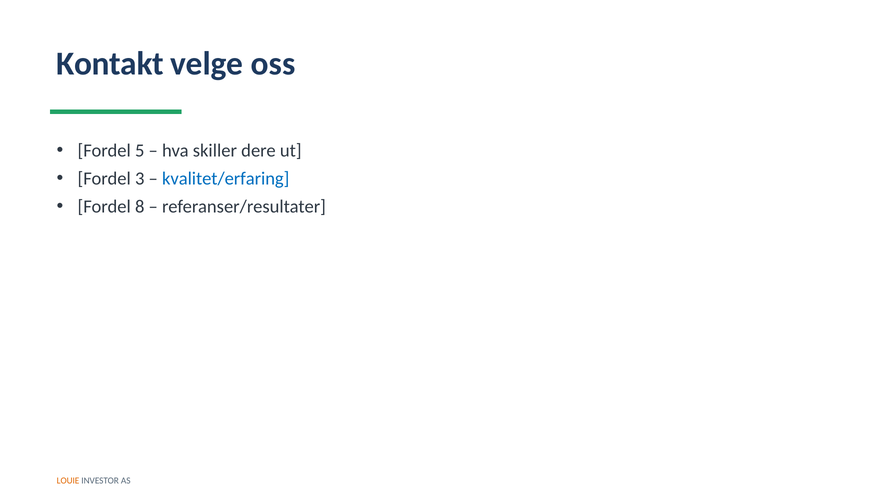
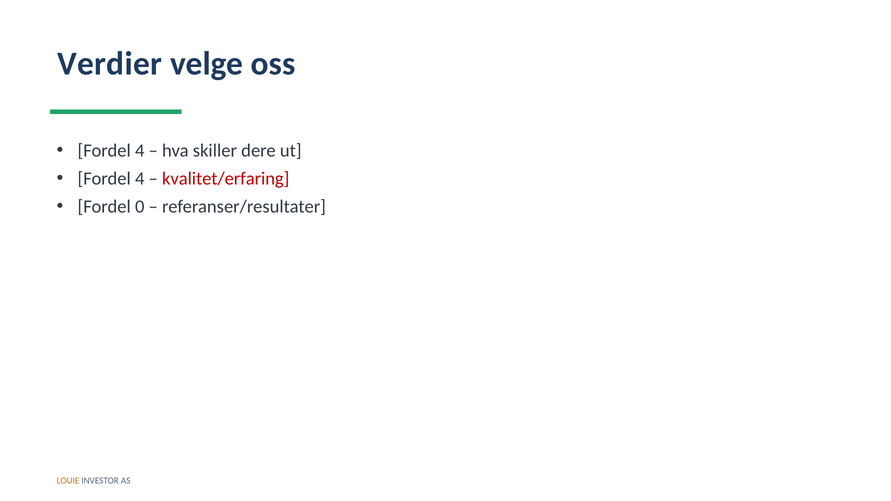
Kontakt: Kontakt -> Verdier (110, 64)
5: 5 -> 4 (140, 151)
3: 3 -> 4 (140, 179)
kvalitet/erfaring colour: blue -> red (226, 179)
8: 8 -> 0 (140, 207)
